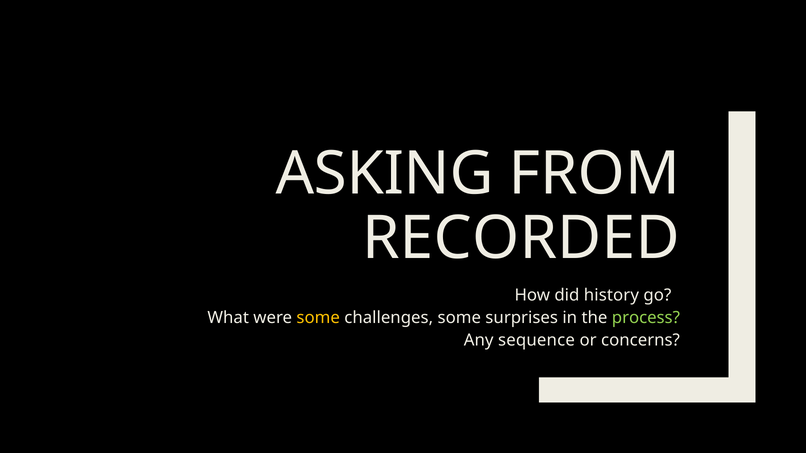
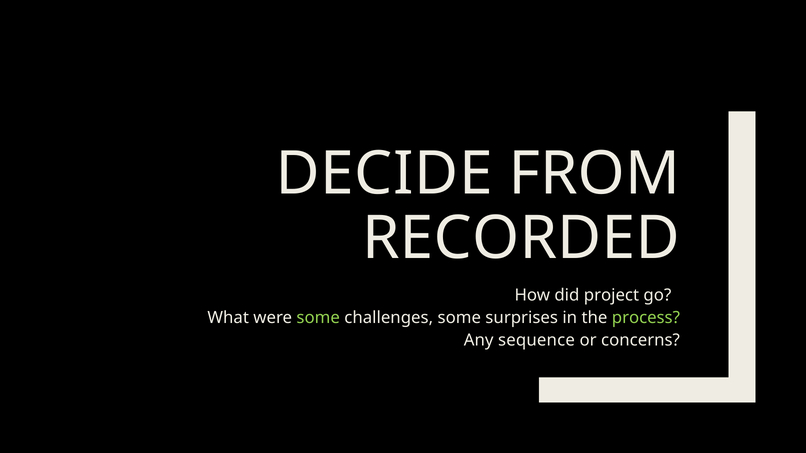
ASKING: ASKING -> DECIDE (384, 174)
history: history -> project (611, 295)
some colour: yellow -> light green (318, 318)
